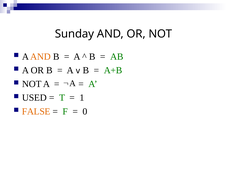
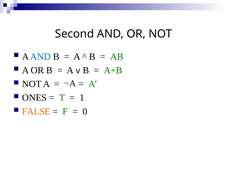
Sunday: Sunday -> Second (74, 34)
AND colour: orange -> blue (40, 57)
USED: USED -> ONES (34, 98)
